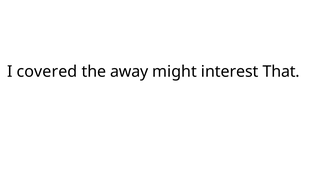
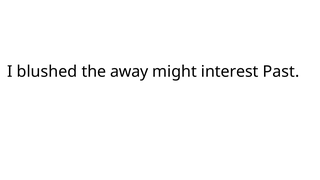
covered: covered -> blushed (47, 72)
That: That -> Past (281, 72)
